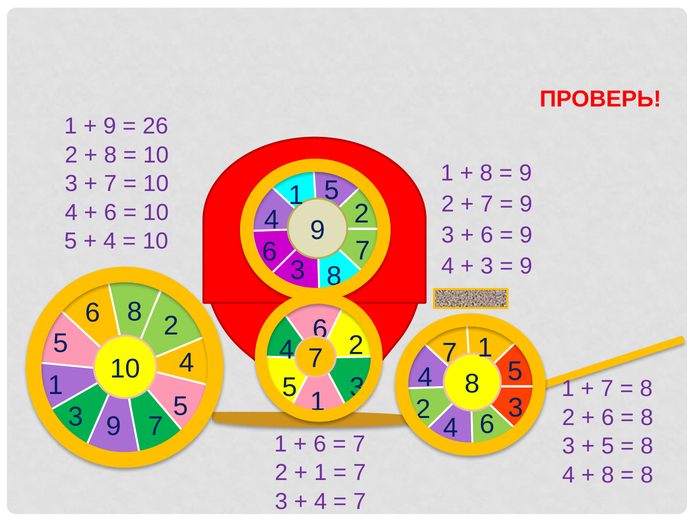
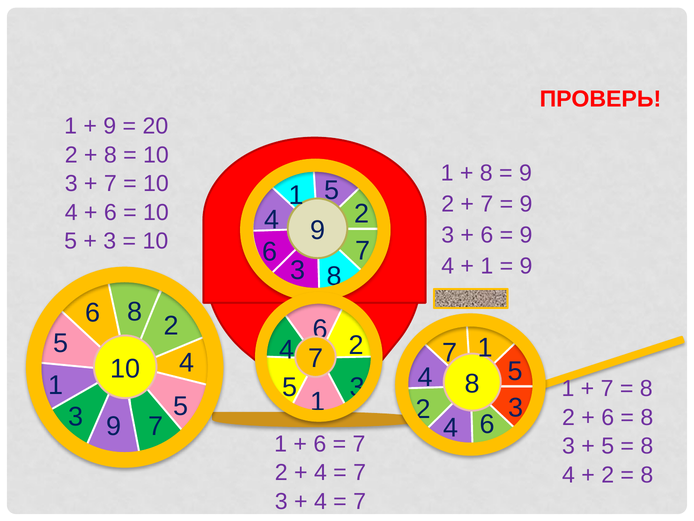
26: 26 -> 20 (155, 126)
4: 4 -> 3 (110, 241)
3: 3 -> 1 (487, 266)
1: 1 -> 4 (320, 472)
8: 8 -> 2 (608, 475)
